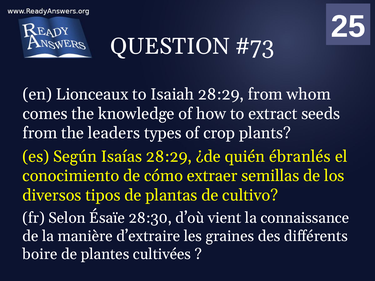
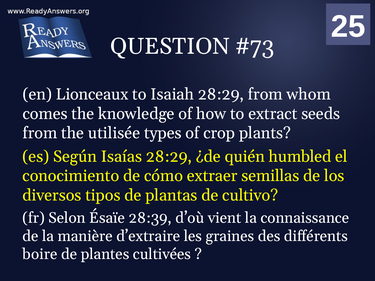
leaders: leaders -> utilisée (114, 133)
ébranlés: ébranlés -> humbled (300, 157)
28:30: 28:30 -> 28:39 (150, 218)
